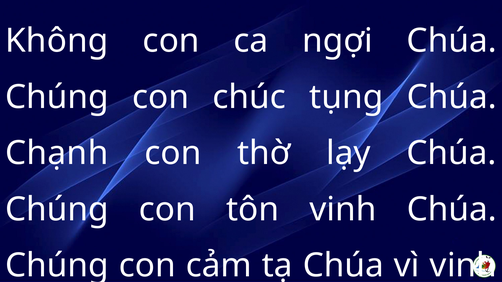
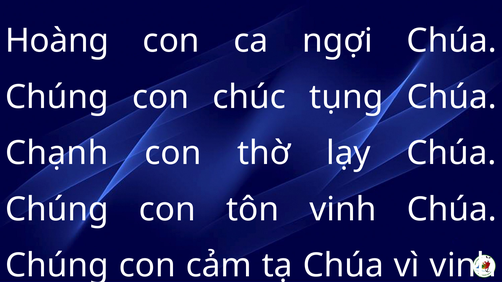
Không: Không -> Hoàng (57, 41)
